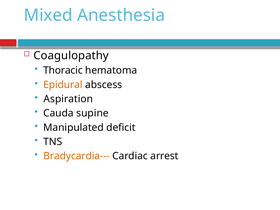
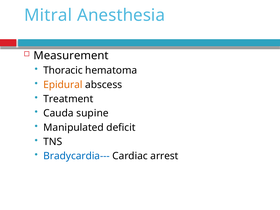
Mixed: Mixed -> Mitral (48, 15)
Coagulopathy: Coagulopathy -> Measurement (71, 56)
Aspiration: Aspiration -> Treatment (68, 99)
Bradycardia--- colour: orange -> blue (77, 156)
